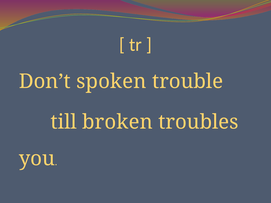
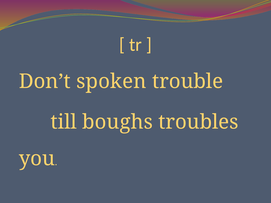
broken: broken -> boughs (117, 122)
